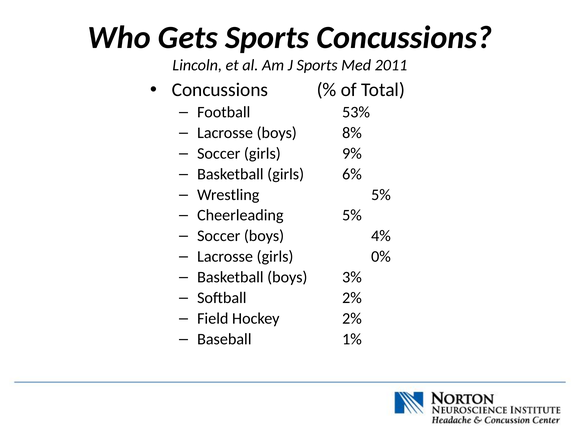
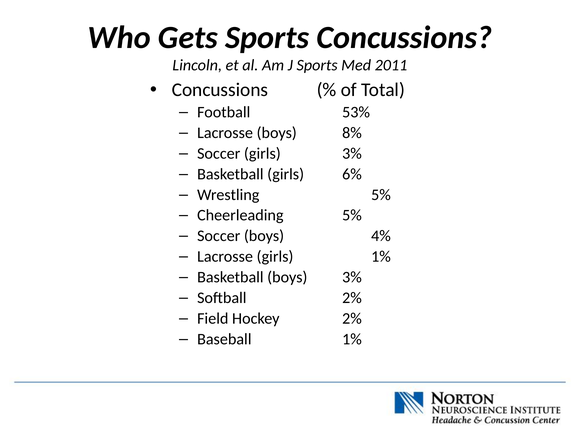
girls 9%: 9% -> 3% (352, 153)
girls 0%: 0% -> 1% (381, 257)
